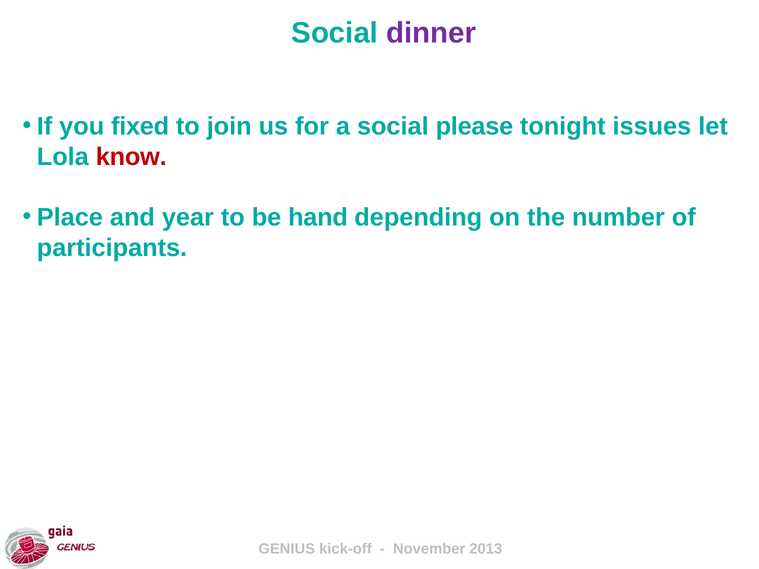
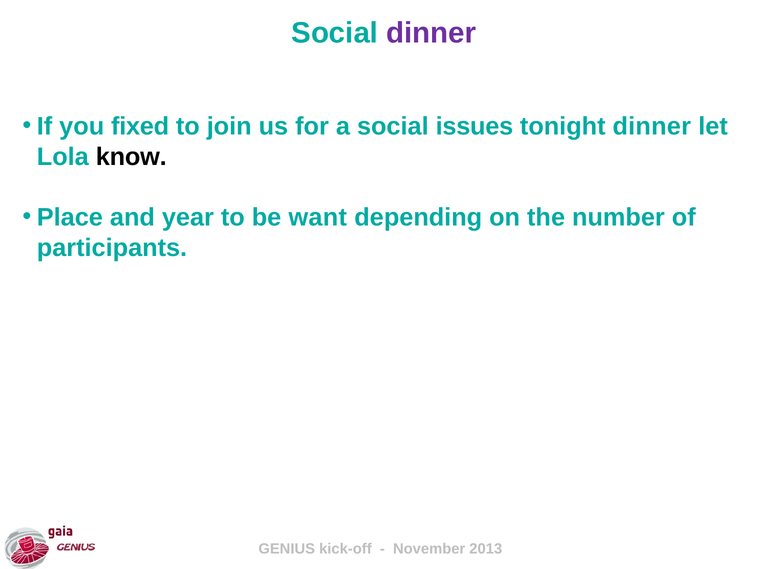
please: please -> issues (474, 127)
tonight issues: issues -> dinner (652, 127)
know colour: red -> black (131, 157)
hand: hand -> want (318, 218)
